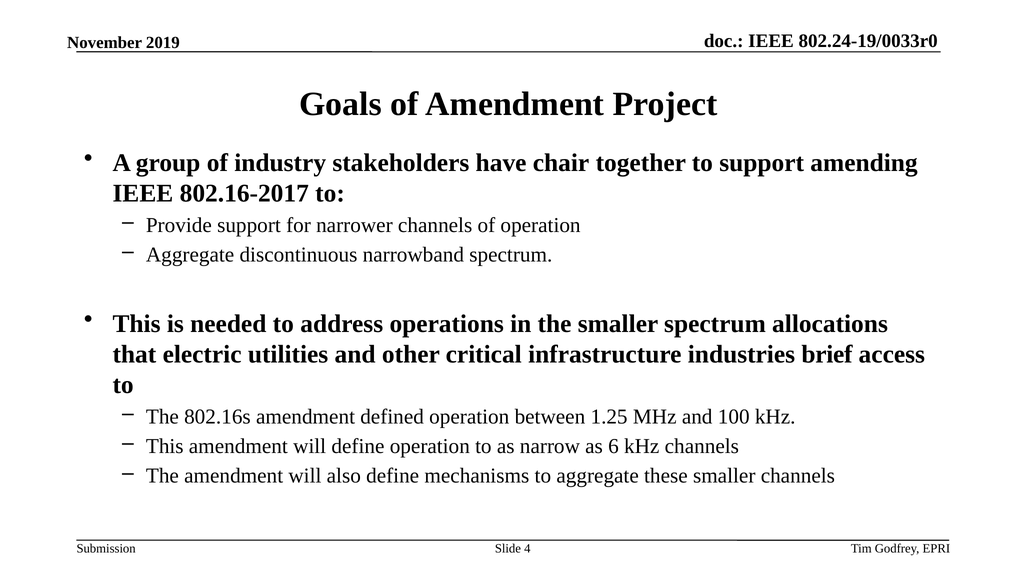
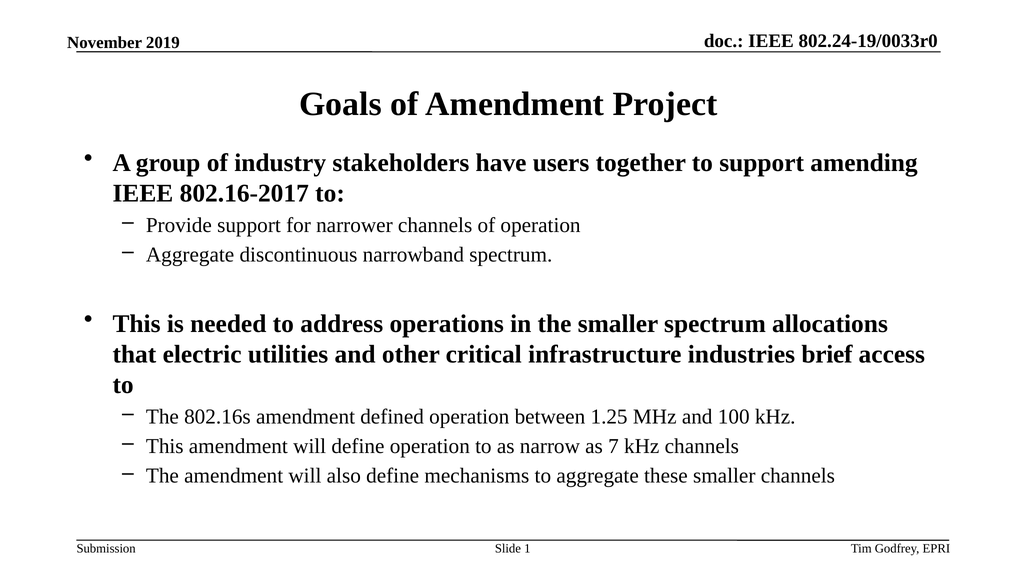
chair: chair -> users (561, 163)
6: 6 -> 7 (613, 446)
4: 4 -> 1 (527, 549)
